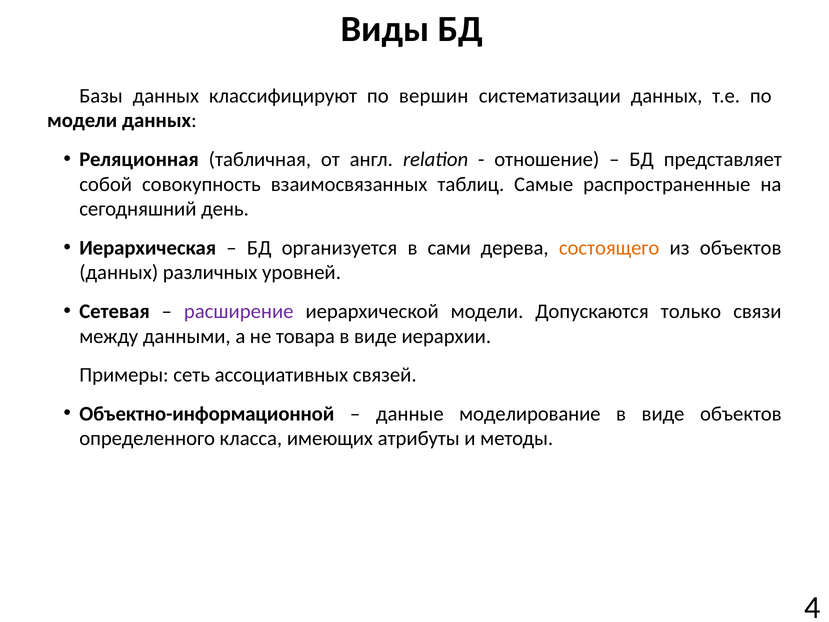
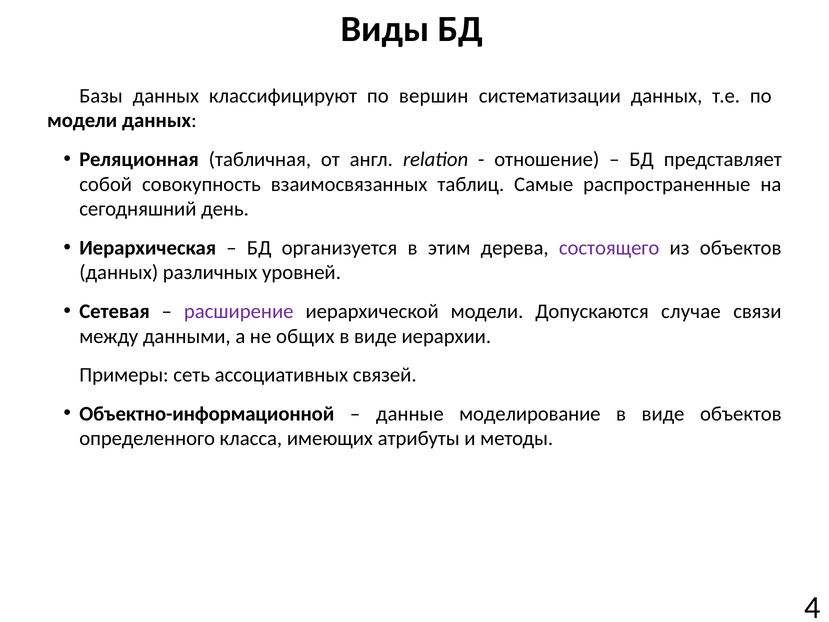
сами: сами -> этим (449, 248)
состоящего colour: orange -> purple (609, 248)
только: только -> случае (691, 311)
товара: товара -> общих (305, 336)
